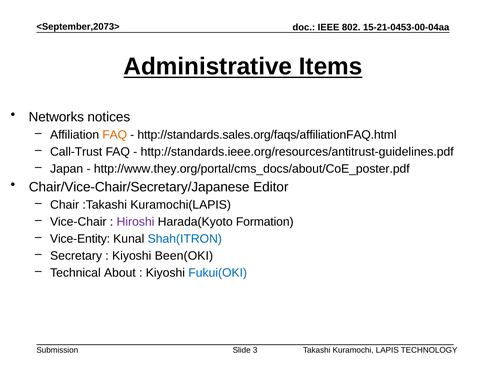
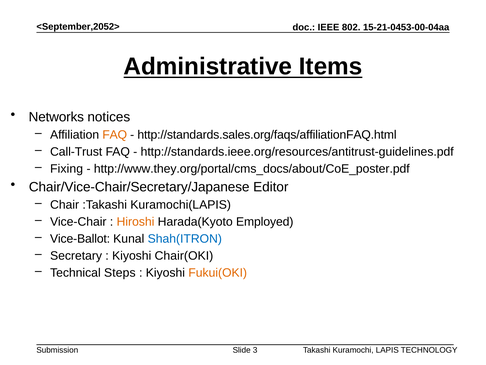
<September,2073>: <September,2073> -> <September,2052> (78, 27)
Japan: Japan -> Fixing (67, 169)
Hiroshi colour: purple -> orange (135, 221)
Formation: Formation -> Employed (265, 221)
Vice-Entity: Vice-Entity -> Vice-Ballot (80, 238)
Been(OKI: Been(OKI -> Chair(OKI (184, 255)
About: About -> Steps (120, 272)
Fukui(OKI colour: blue -> orange (218, 272)
